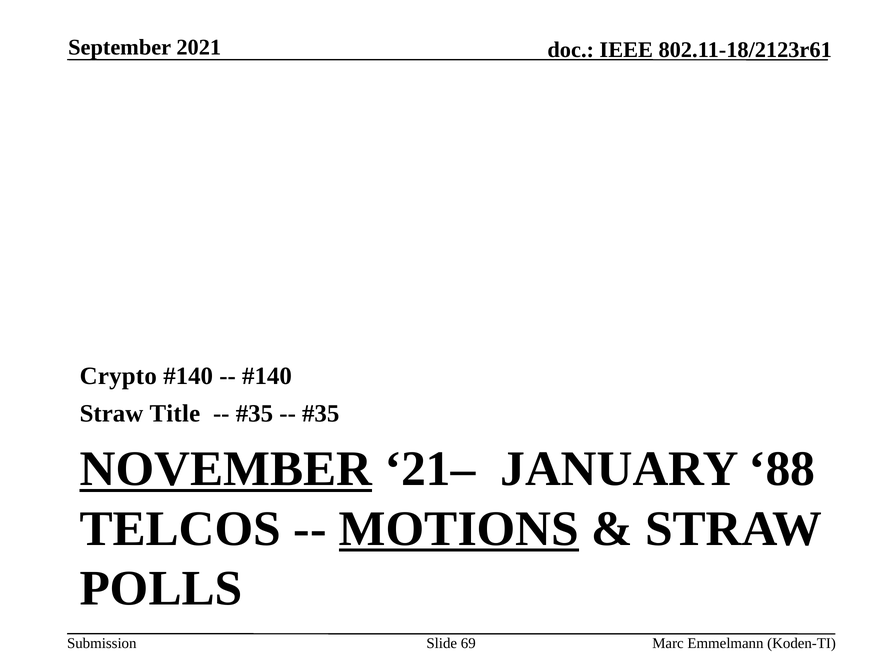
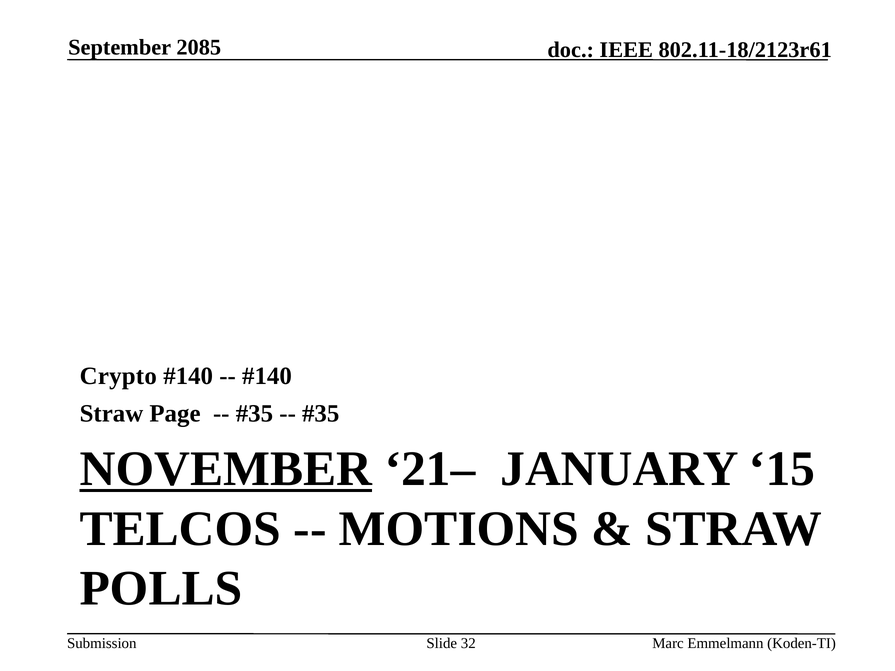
2021: 2021 -> 2085 (199, 47)
Title: Title -> Page (175, 414)
88: 88 -> 15 (782, 469)
MOTIONS underline: present -> none (459, 529)
69: 69 -> 32 (468, 644)
